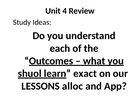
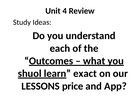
alloc: alloc -> price (73, 86)
